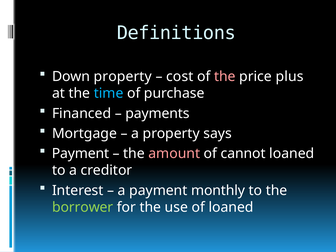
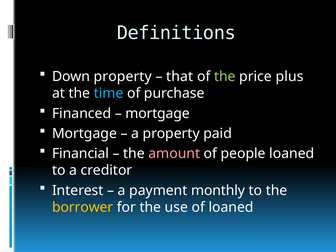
cost: cost -> that (180, 77)
the colour: pink -> light green (225, 77)
payments: payments -> mortgage (158, 113)
says: says -> paid (218, 133)
Payment: Payment -> Financial (81, 154)
cannot: cannot -> people (243, 154)
borrower colour: light green -> yellow (83, 207)
